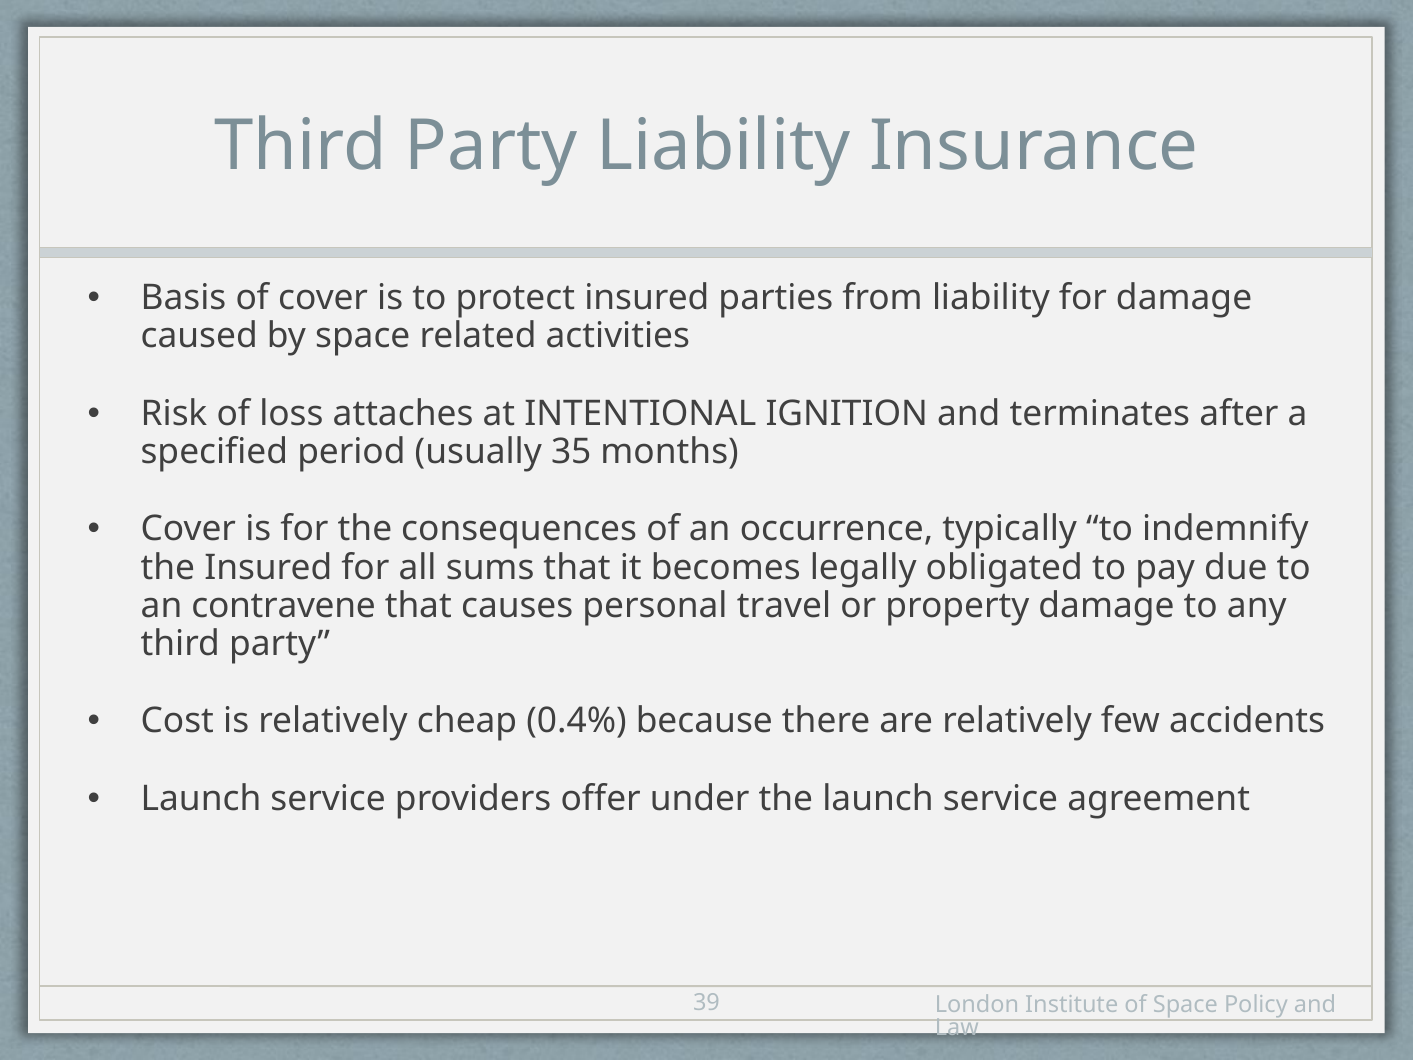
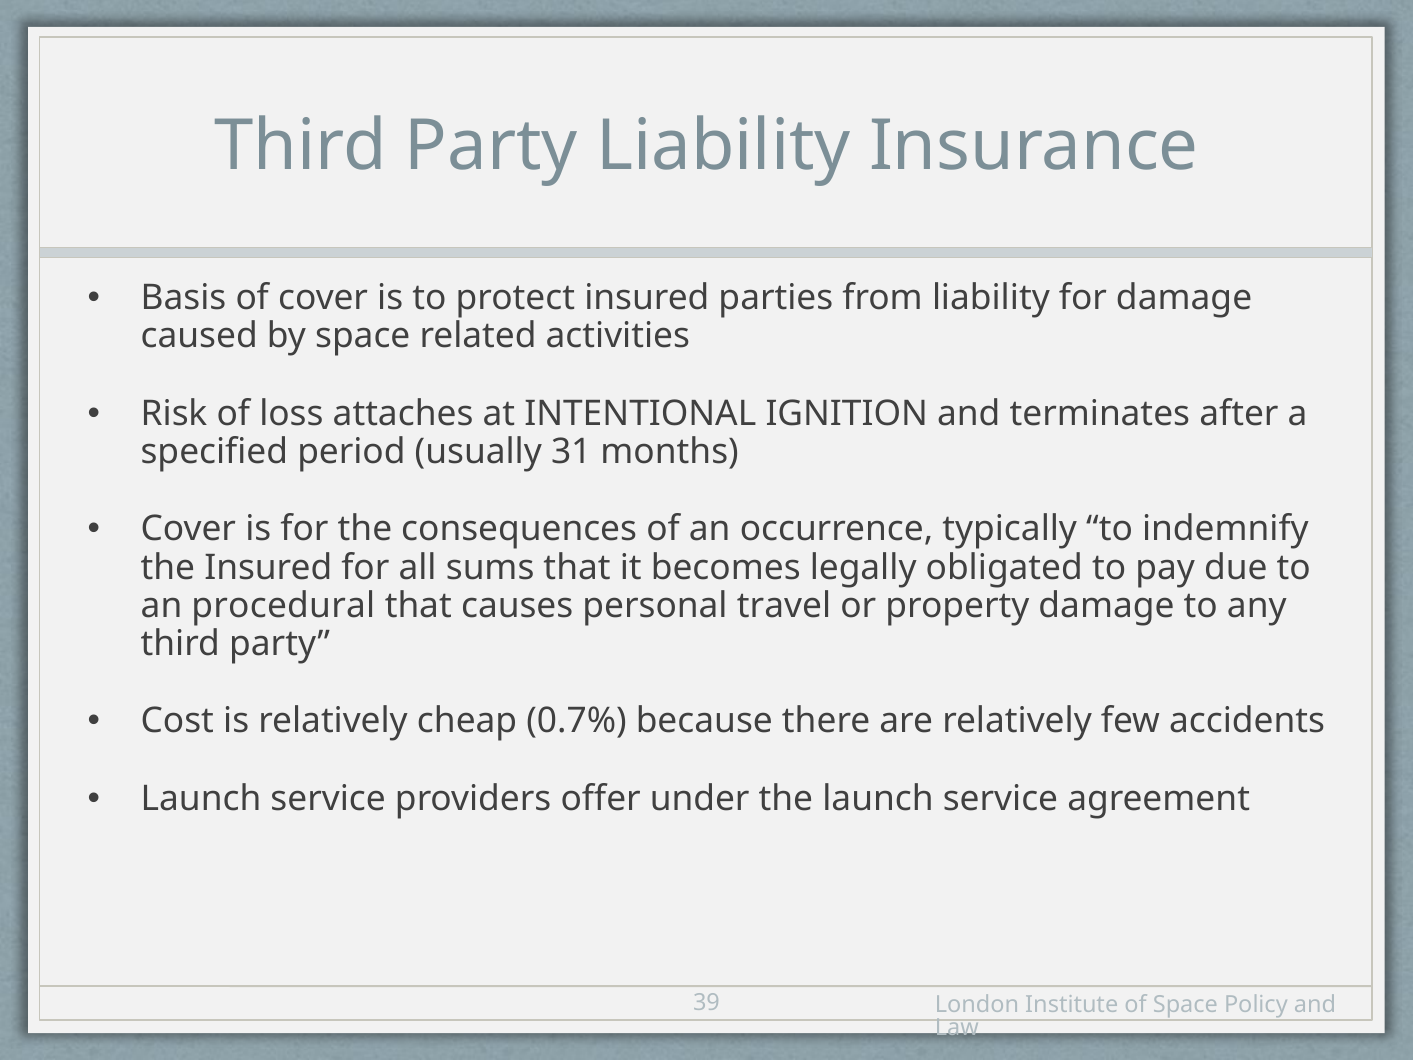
35: 35 -> 31 (571, 452)
contravene: contravene -> procedural (283, 606)
0.4%: 0.4% -> 0.7% (577, 721)
